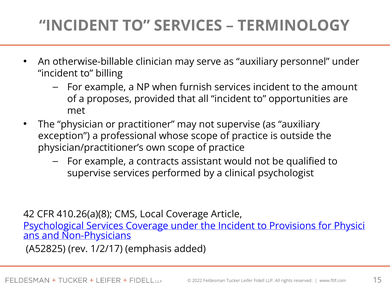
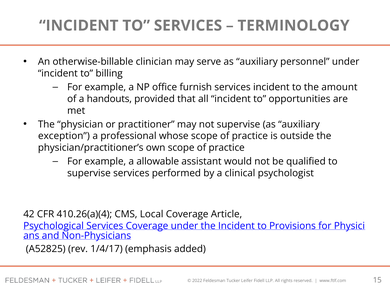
when: when -> office (165, 87)
proposes: proposes -> handouts (109, 99)
contracts: contracts -> allowable (158, 161)
410.26(a)(8: 410.26(a)(8 -> 410.26(a)(4 (84, 214)
1/2/17: 1/2/17 -> 1/4/17 (107, 248)
